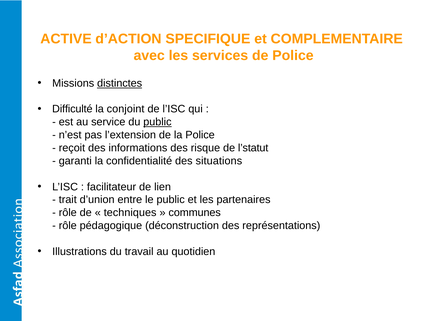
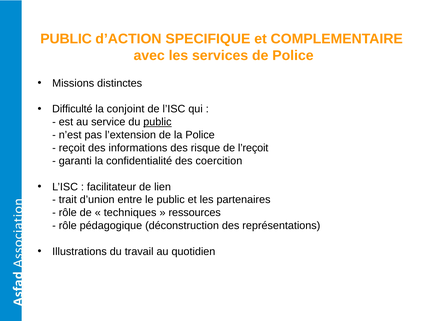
ACTIVE: ACTIVE -> PUBLIC (66, 39)
distinctes underline: present -> none (120, 83)
l’statut: l’statut -> l’reçoit (253, 148)
situations: situations -> coercition (219, 161)
communes: communes -> ressources (195, 213)
